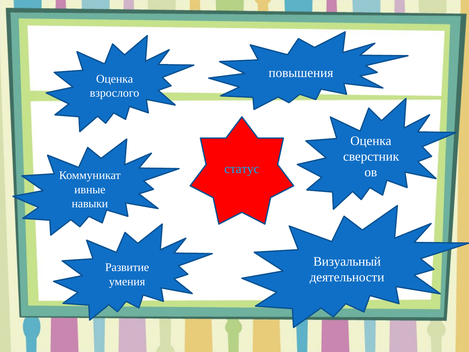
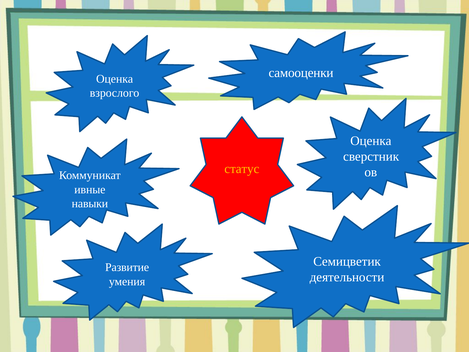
повышения: повышения -> самооценки (301, 73)
статус colour: light blue -> yellow (242, 169)
Визуальный: Визуальный -> Семицветик (347, 261)
